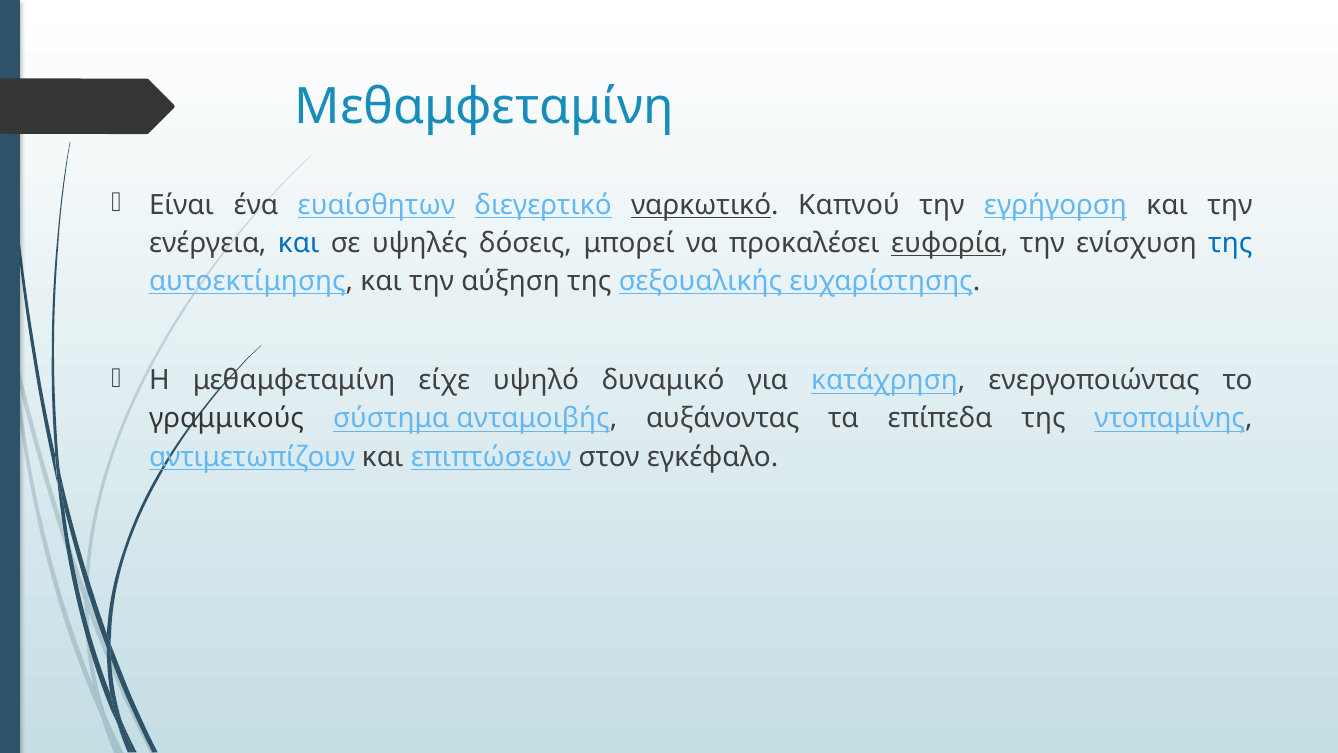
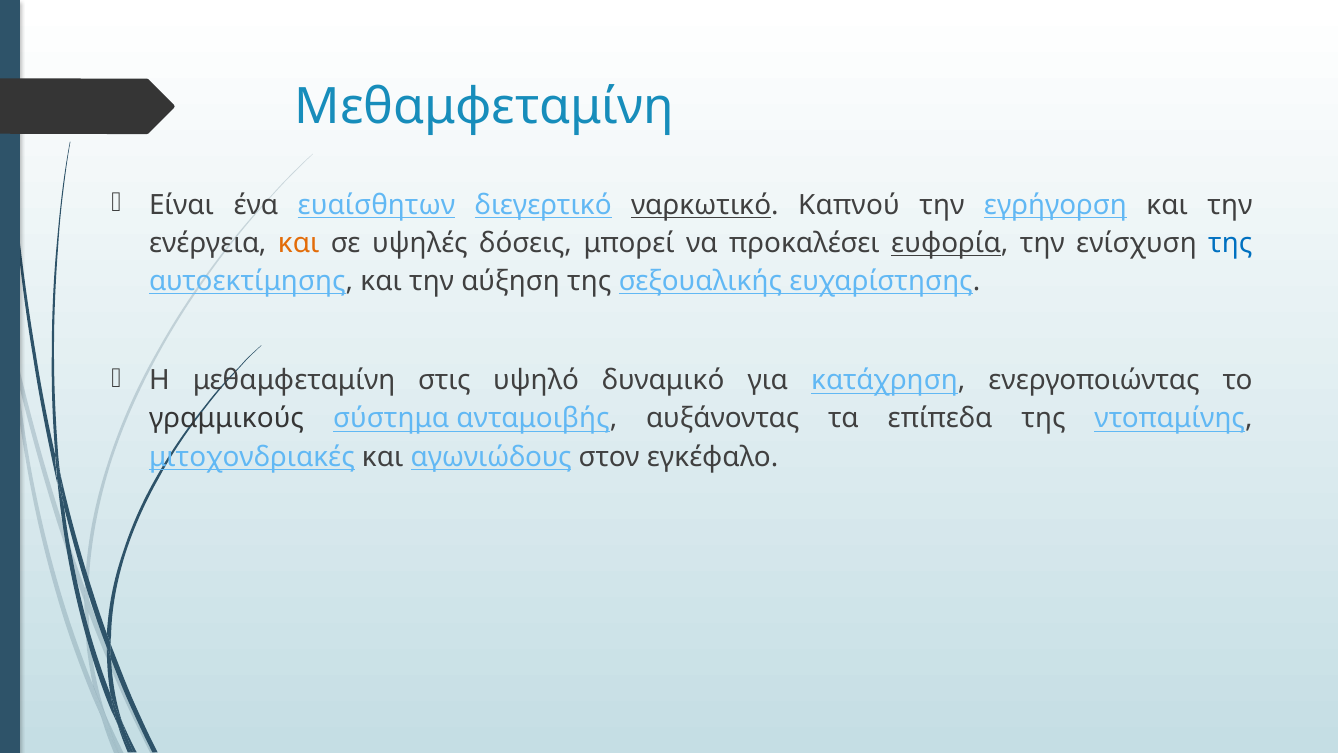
και colour: blue -> orange (299, 243)
είχε: είχε -> στις (444, 380)
αντιμετωπίζουν: αντιμετωπίζουν -> μιτοχονδριακές (252, 457)
επιπτώσεων: επιπτώσεων -> αγωνιώδους (491, 457)
